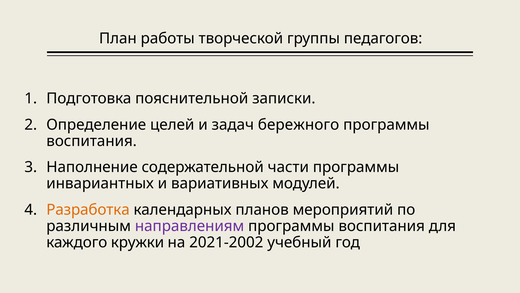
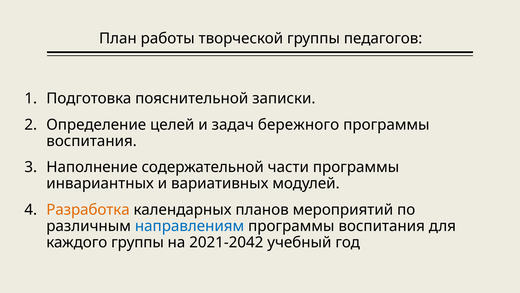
направлениям colour: purple -> blue (190, 226)
каждого кружки: кружки -> группы (138, 242)
2021-2002: 2021-2002 -> 2021-2042 (226, 242)
